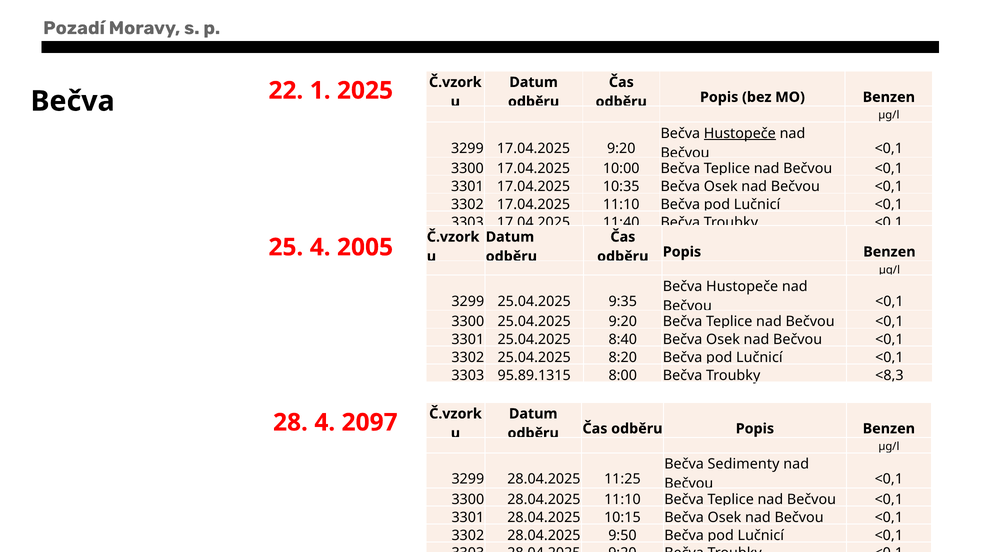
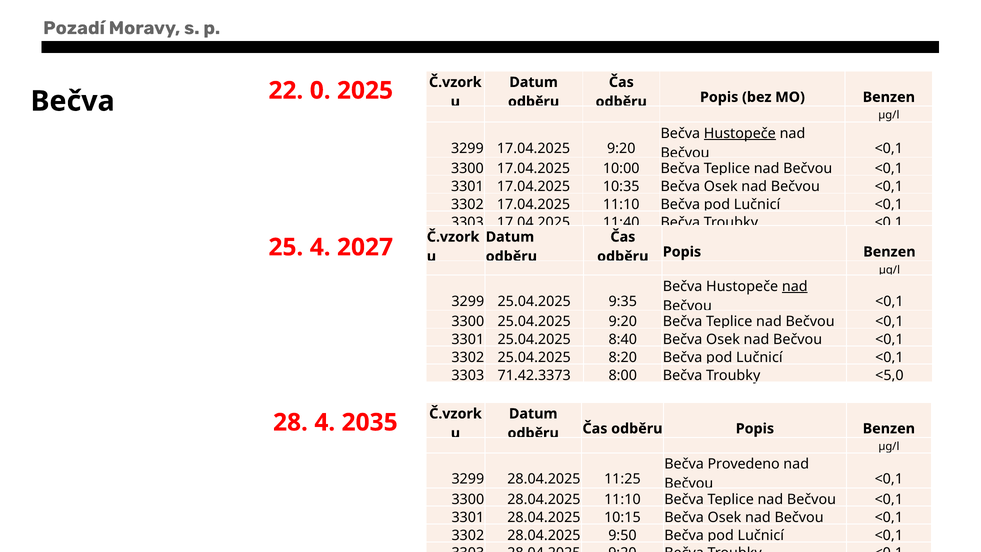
1: 1 -> 0 (320, 91)
2005: 2005 -> 2027 (365, 247)
nad underline: none -> present (795, 286)
95.89.1315: 95.89.1315 -> 71.42.3373 (534, 375)
<8,3: <8,3 -> <5,0 (889, 375)
2097: 2097 -> 2035 (370, 422)
Sedimenty: Sedimenty -> Provedeno (744, 464)
